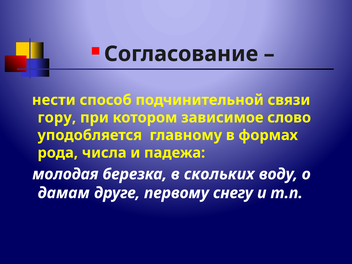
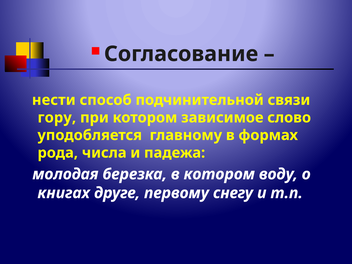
в скольких: скольких -> котором (219, 174)
дамам: дамам -> книгах (64, 193)
